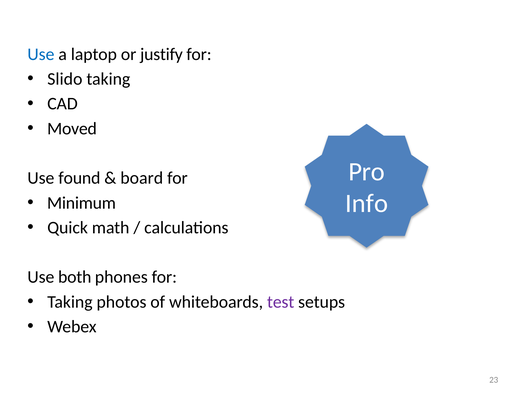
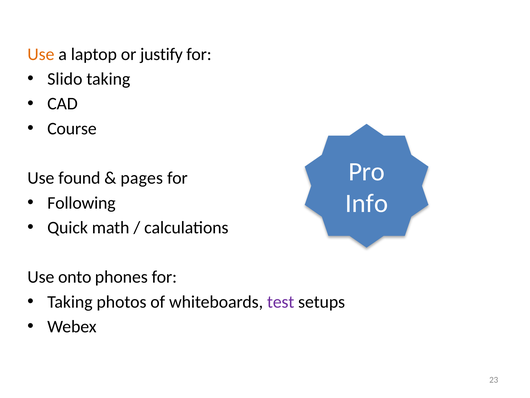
Use colour: blue -> orange (41, 54)
Moved: Moved -> Course (72, 128)
board: board -> pages (142, 178)
Minimum: Minimum -> Following (81, 203)
both: both -> onto (75, 277)
